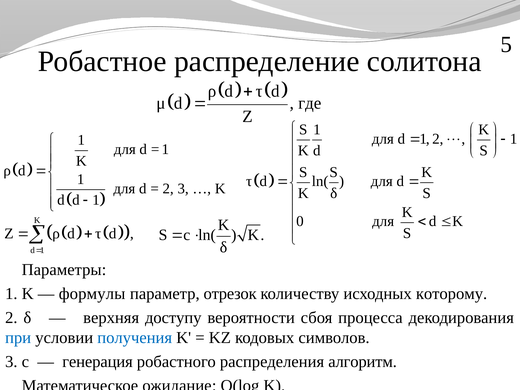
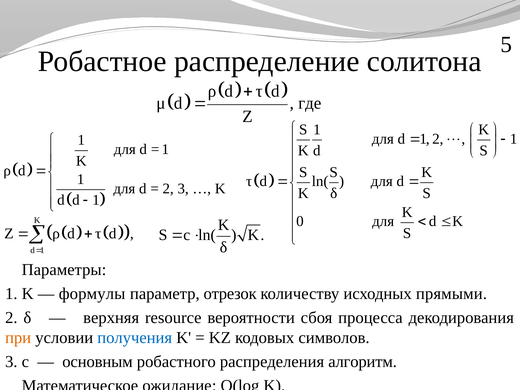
которому: которому -> прямыми (451, 294)
доступу: доступу -> resource (173, 318)
при colour: blue -> orange (18, 338)
генерация: генерация -> основным (98, 362)
